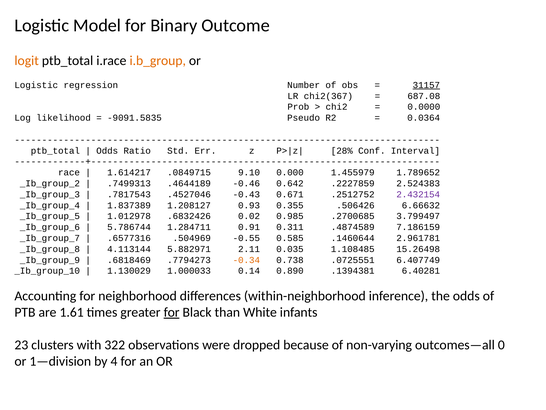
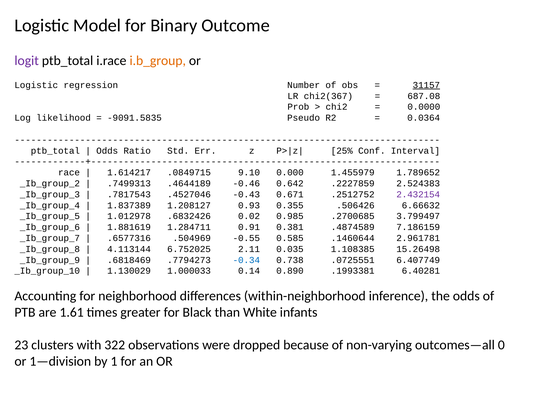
logit colour: orange -> purple (27, 61)
28%: 28% -> 25% (342, 151)
5.786744: 5.786744 -> 1.881619 (129, 227)
0.311: 0.311 -> 0.381 (290, 227)
5.882971: 5.882971 -> 6.752025 (189, 249)
1.108485: 1.108485 -> 1.108385 (353, 249)
-0.34 colour: orange -> blue (246, 260)
.1394381: .1394381 -> .1993381 (353, 271)
for underline: present -> none (172, 312)
4: 4 -> 1 (114, 361)
